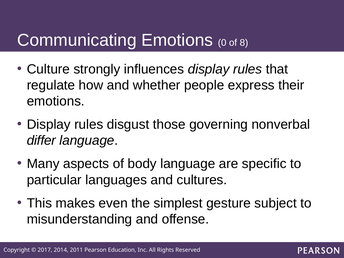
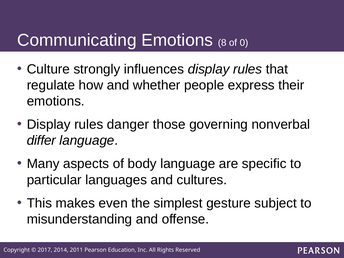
0: 0 -> 8 (222, 43)
8: 8 -> 0 (244, 43)
disgust: disgust -> danger (128, 125)
